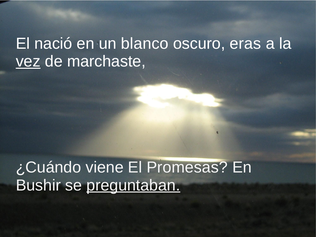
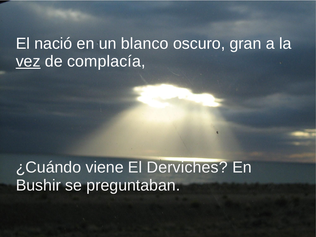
eras: eras -> gran (246, 44)
marchaste: marchaste -> complacía (106, 61)
Promesas: Promesas -> Derviches (187, 167)
preguntaban underline: present -> none (133, 185)
